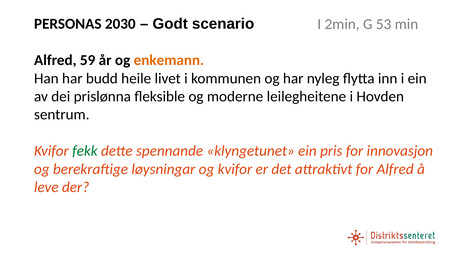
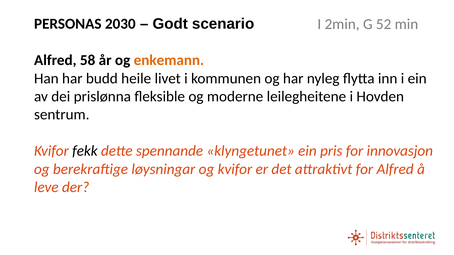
53: 53 -> 52 (384, 24)
59: 59 -> 58 (88, 60)
fekk colour: green -> black (85, 151)
